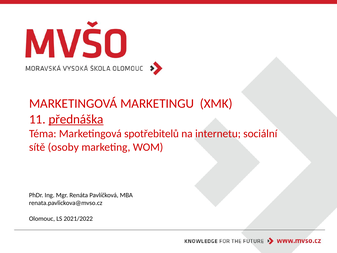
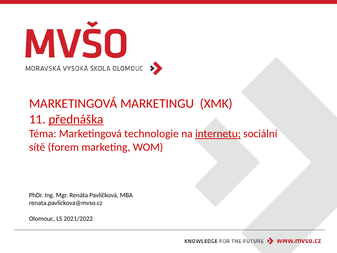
spotřebitelů: spotřebitelů -> technologie (151, 134)
internetu underline: none -> present (218, 134)
osoby: osoby -> forem (63, 147)
